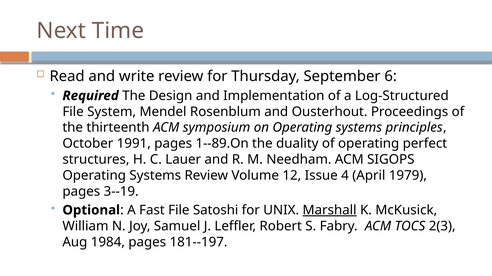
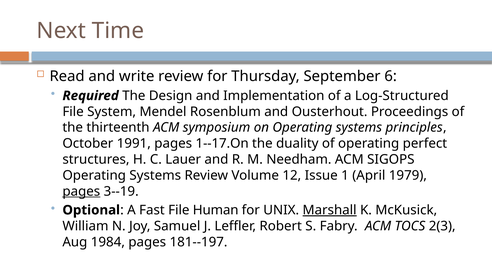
1--89.On: 1--89.On -> 1--17.On (222, 144)
4: 4 -> 1 (345, 176)
pages underline: none -> present (81, 192)
Satoshi: Satoshi -> Human (216, 211)
